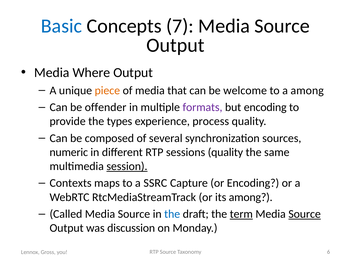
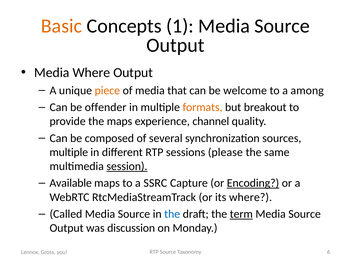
Basic colour: blue -> orange (62, 26)
7: 7 -> 1 (180, 26)
formats colour: purple -> orange (202, 107)
but encoding: encoding -> breakout (265, 107)
the types: types -> maps (119, 121)
process: process -> channel (211, 121)
numeric: numeric -> multiple (69, 152)
sessions quality: quality -> please (225, 152)
Contexts: Contexts -> Available (71, 183)
Encoding underline: none -> present (253, 183)
its among: among -> where (251, 197)
Source underline: present -> none (305, 213)
